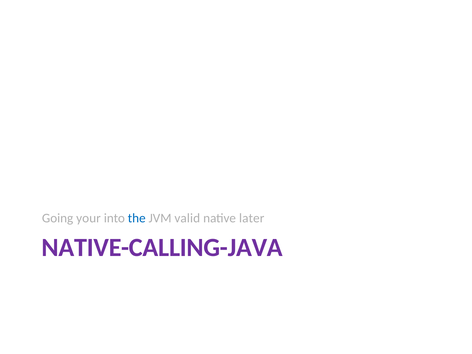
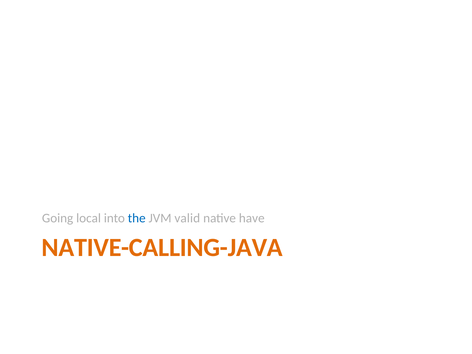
your: your -> local (89, 218)
later: later -> have (252, 218)
NATIVE-CALLING-JAVA colour: purple -> orange (162, 247)
